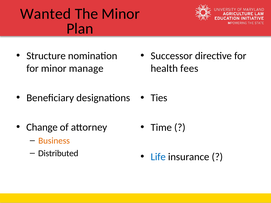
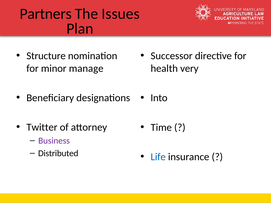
Wanted: Wanted -> Partners (46, 14)
The Minor: Minor -> Issues (121, 14)
fees: fees -> very (189, 68)
Ties: Ties -> Into (159, 98)
Change: Change -> Twitter (42, 127)
Business colour: orange -> purple (54, 141)
